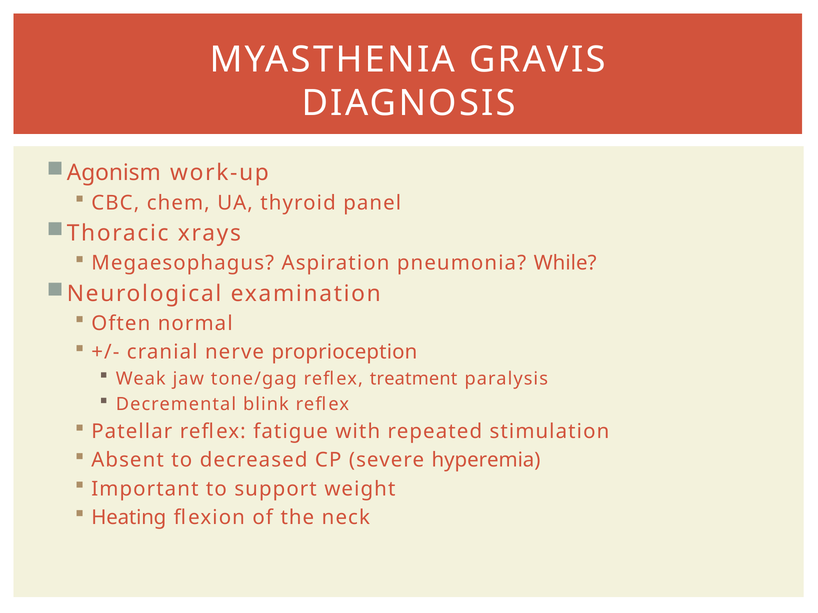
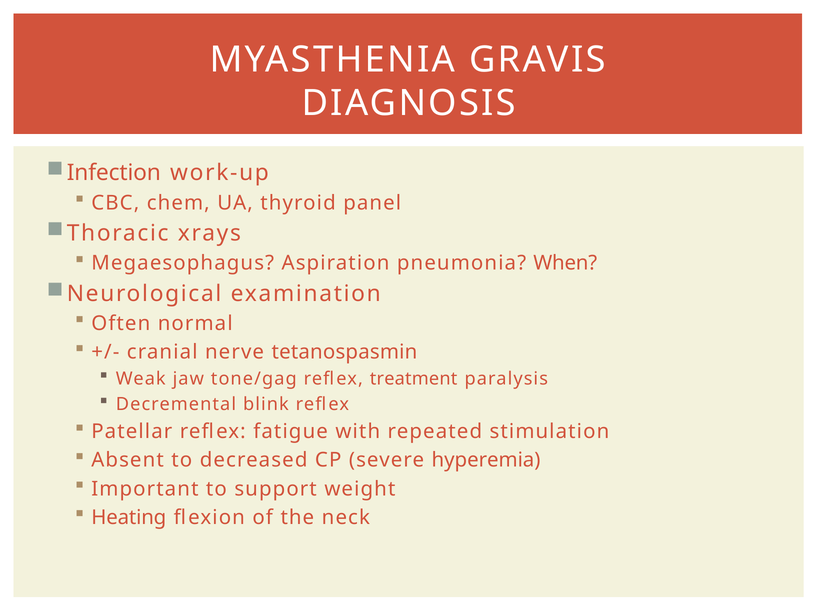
Agonism: Agonism -> Infection (114, 173)
While: While -> When (565, 263)
proprioception: proprioception -> tetanospasmin (344, 352)
